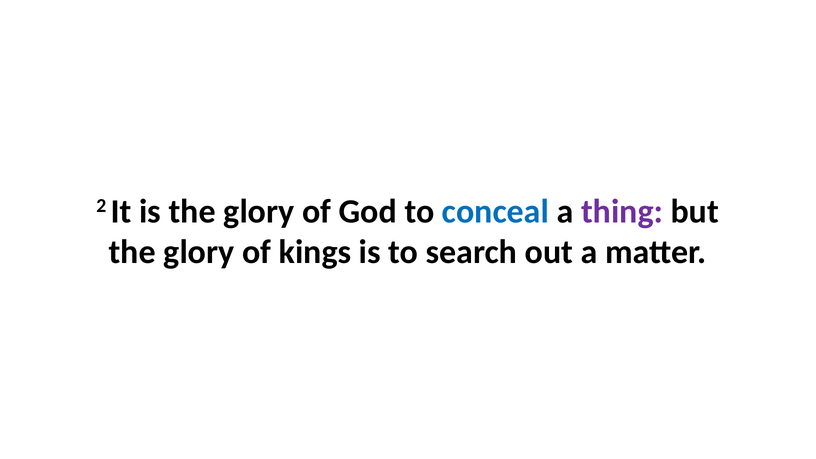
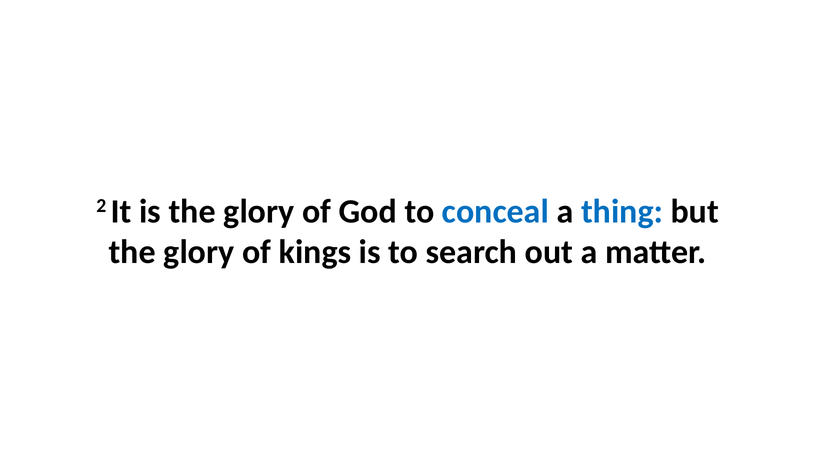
thing colour: purple -> blue (622, 211)
